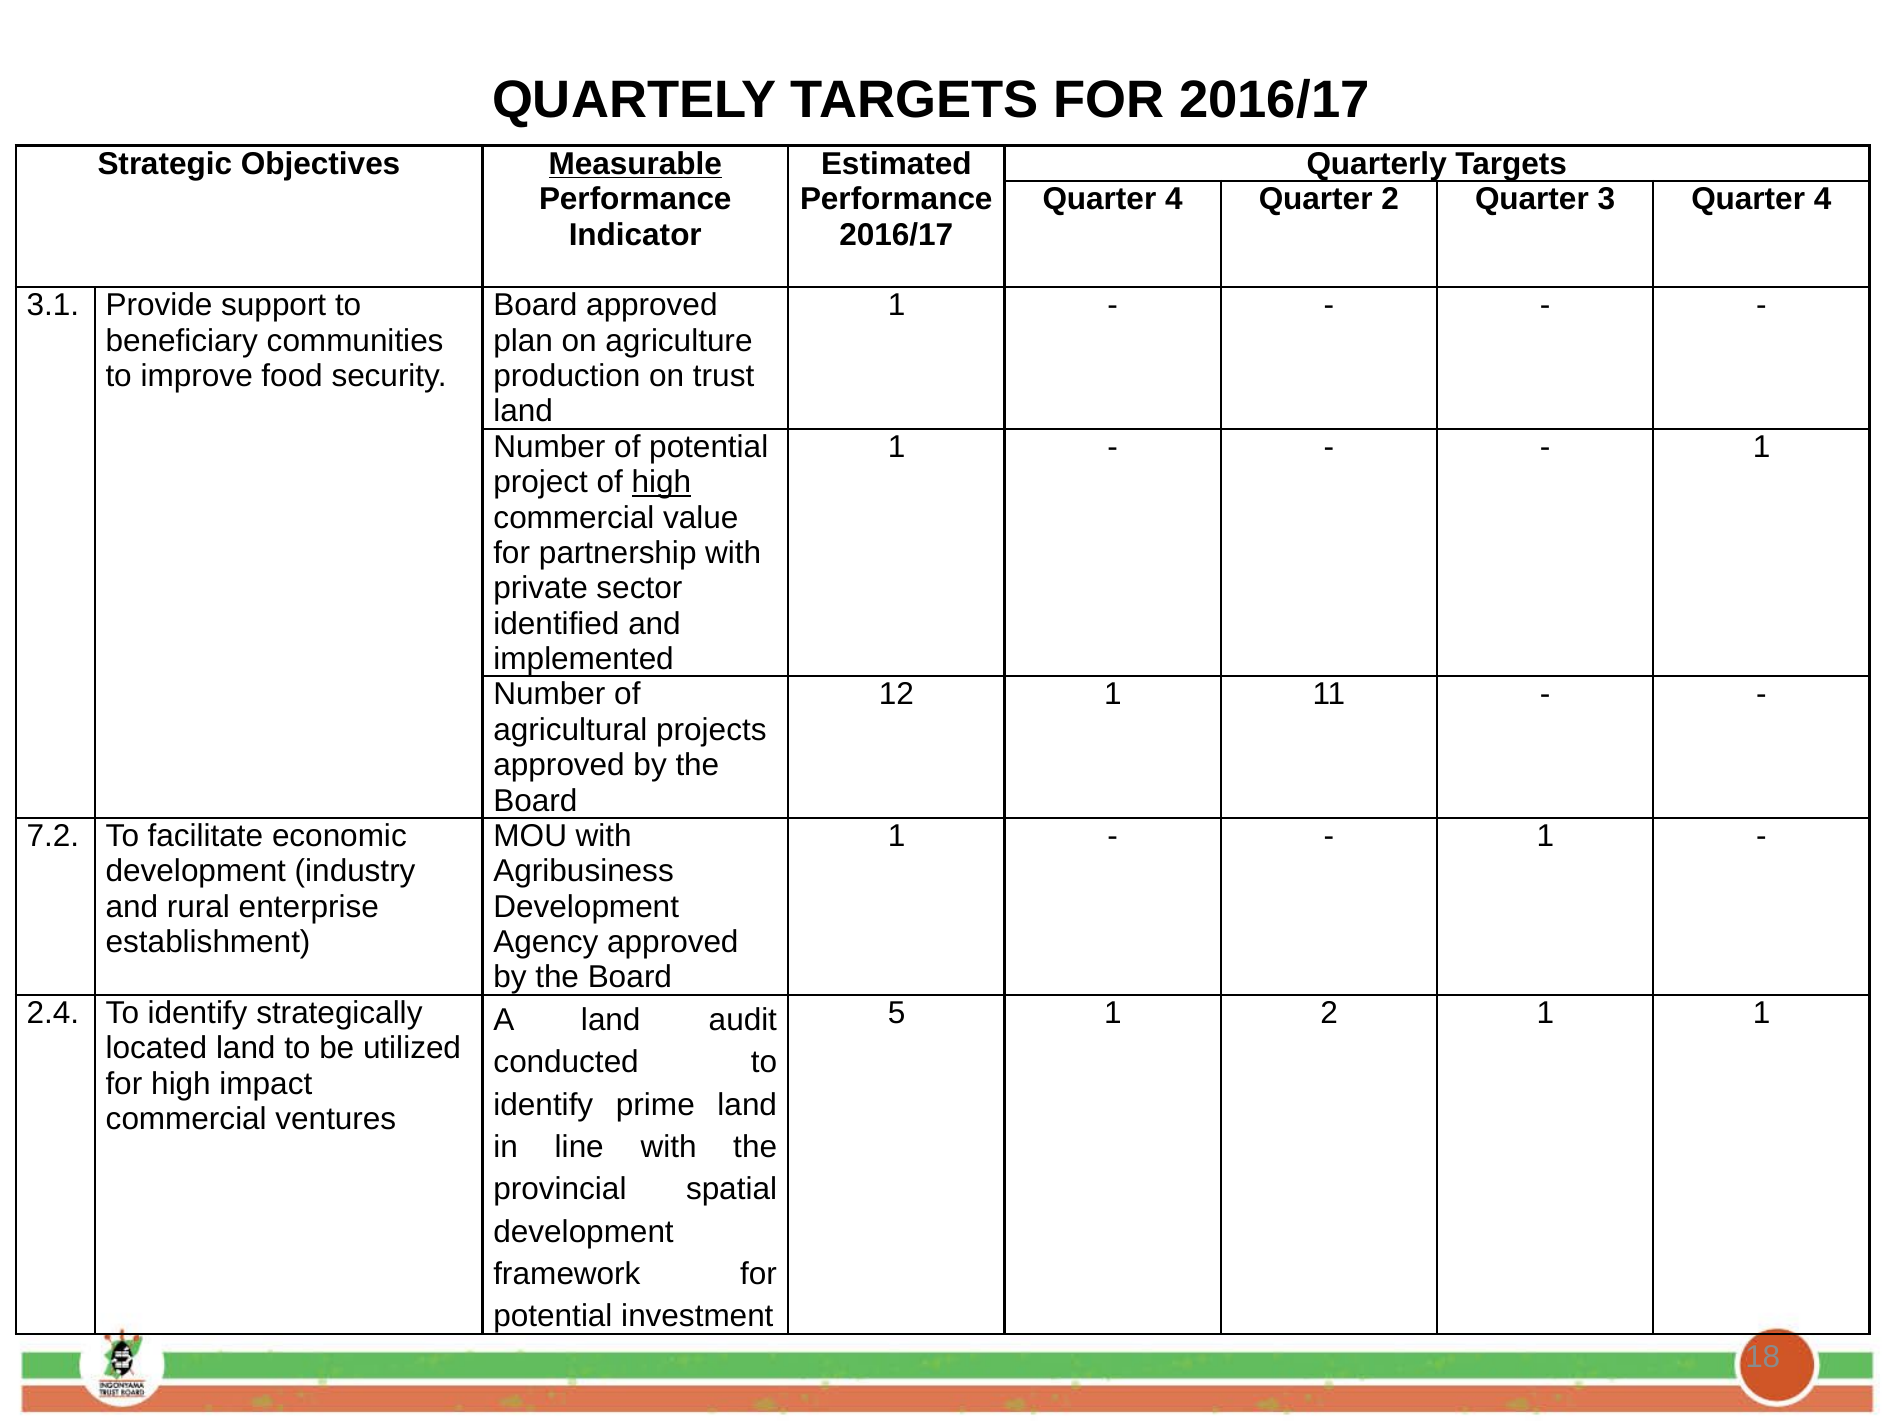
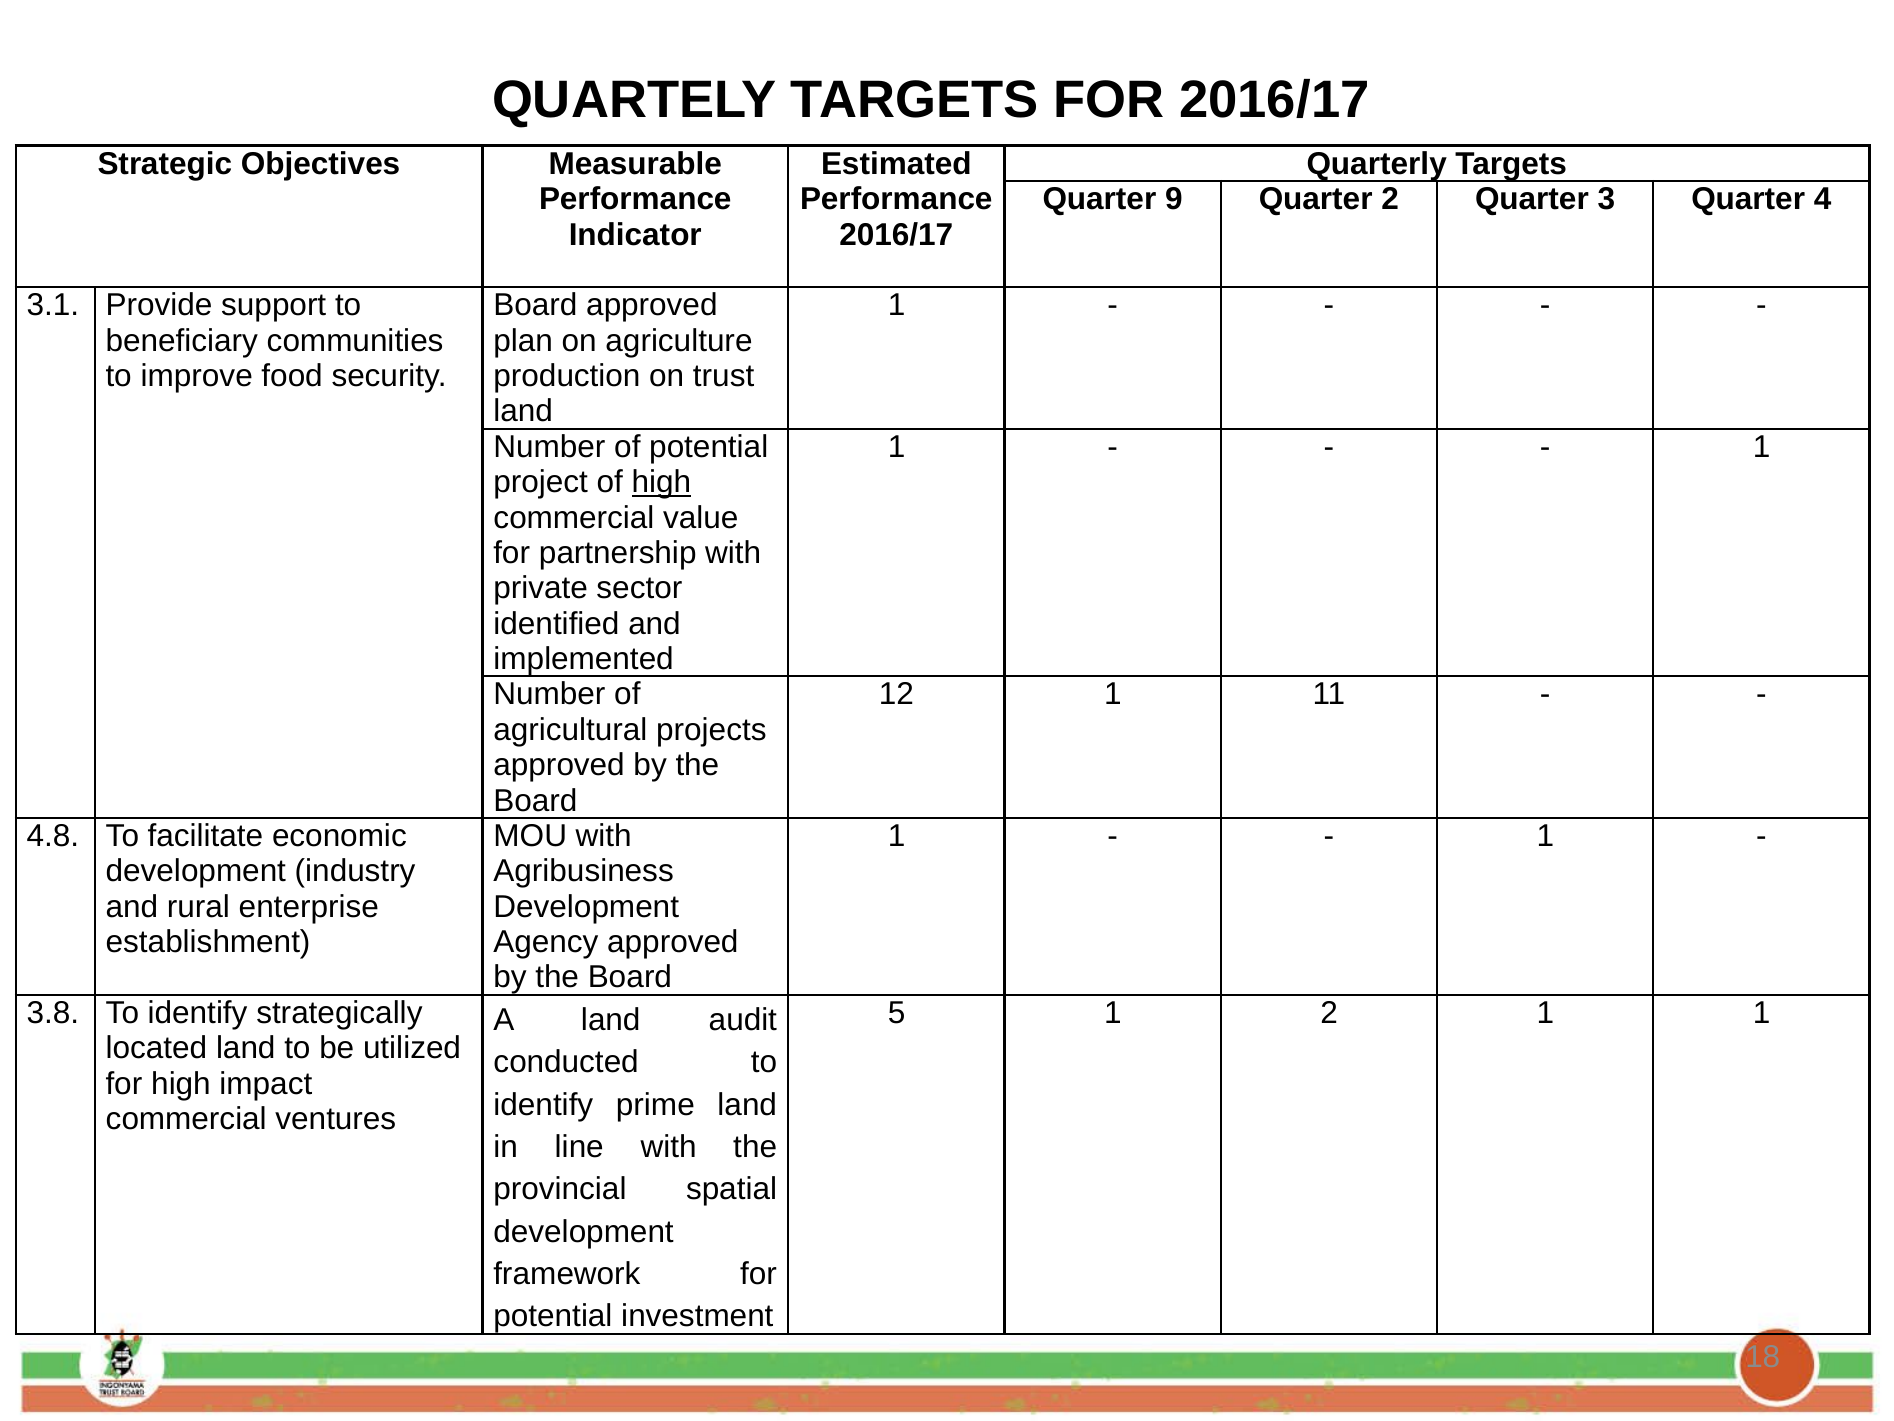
Measurable underline: present -> none (635, 164)
4: 4 -> 9 (1174, 199)
7.2: 7.2 -> 4.8 (53, 836)
2.4: 2.4 -> 3.8 (53, 1013)
